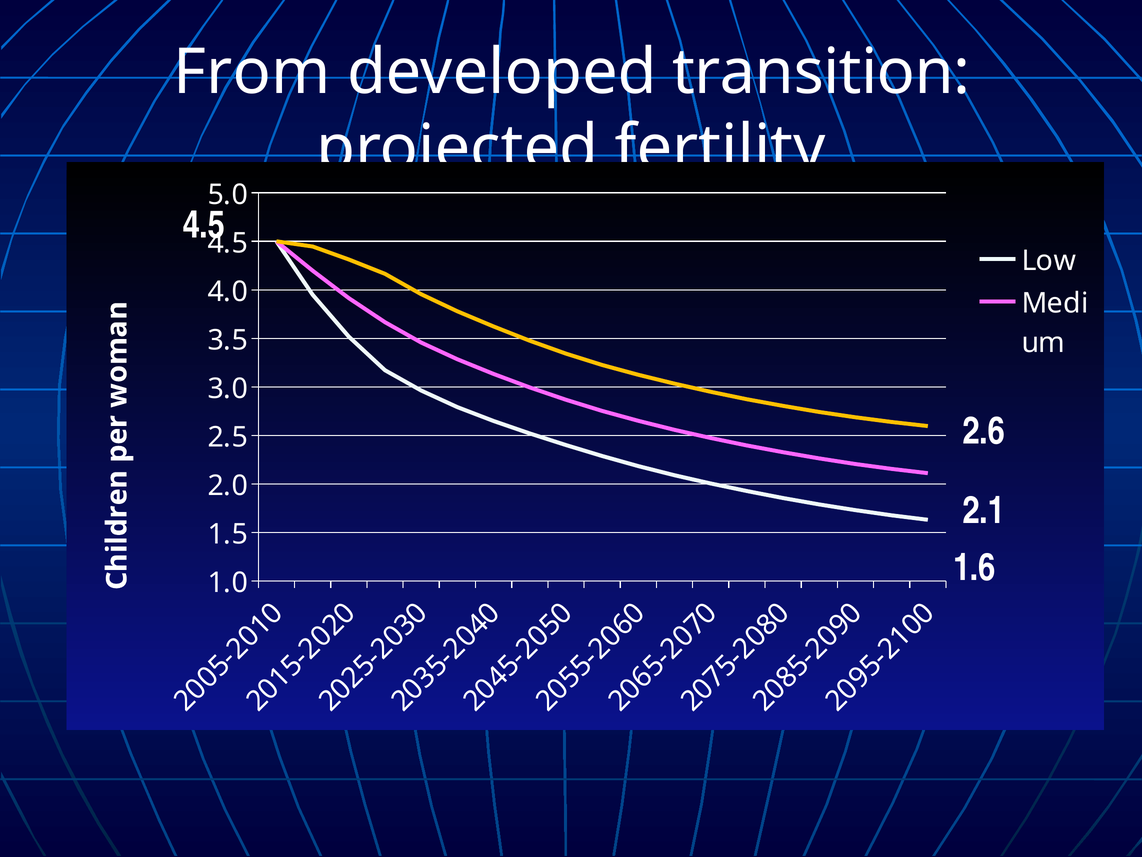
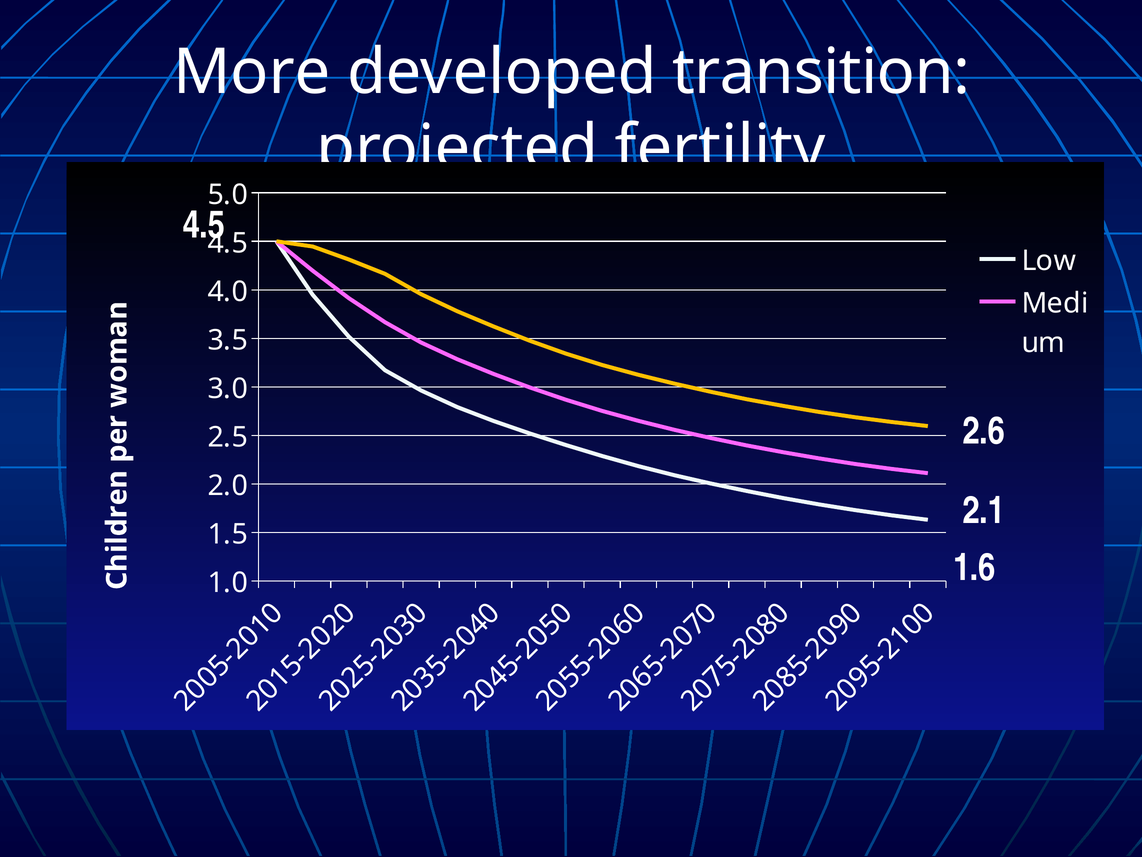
From: From -> More (252, 72)
